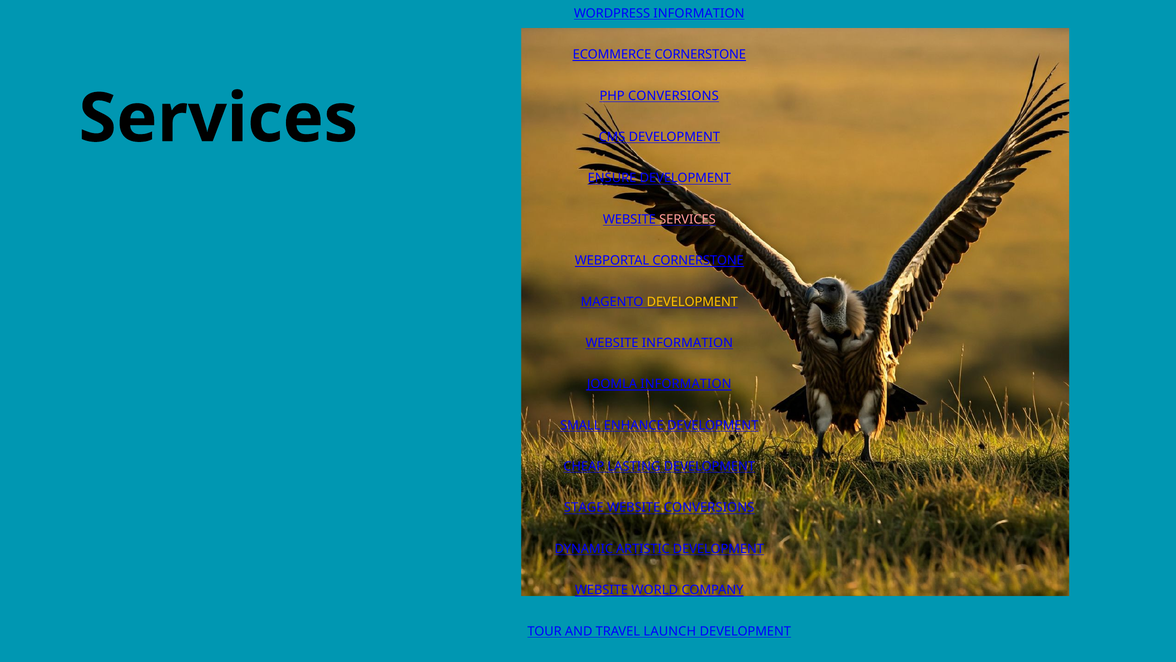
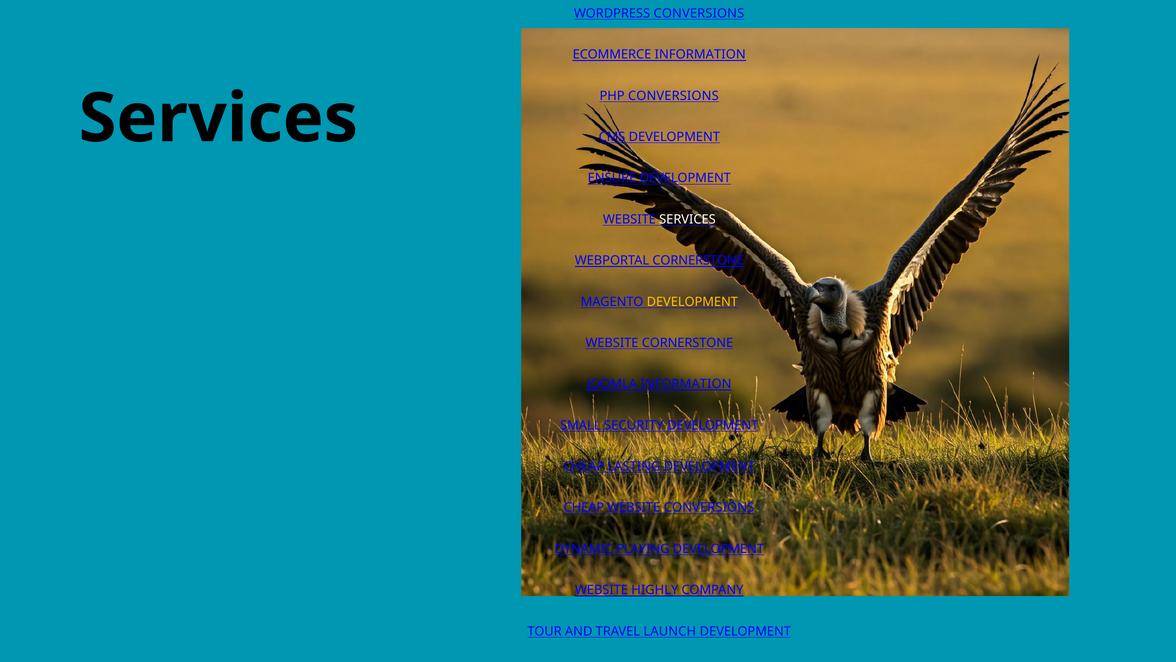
WORDPRESS INFORMATION: INFORMATION -> CONVERSIONS (699, 13)
ECOMMERCE CORNERSTONE: CORNERSTONE -> INFORMATION (700, 55)
SERVICES colour: pink -> white (687, 219)
WEBSITE INFORMATION: INFORMATION -> CORNERSTONE (687, 343)
ENHANCE: ENHANCE -> SECURITY (634, 425)
STAGE: STAGE -> CHEAP (584, 507)
ARTISTIC: ARTISTIC -> PLAYING (643, 548)
WORLD: WORLD -> HIGHLY (655, 590)
